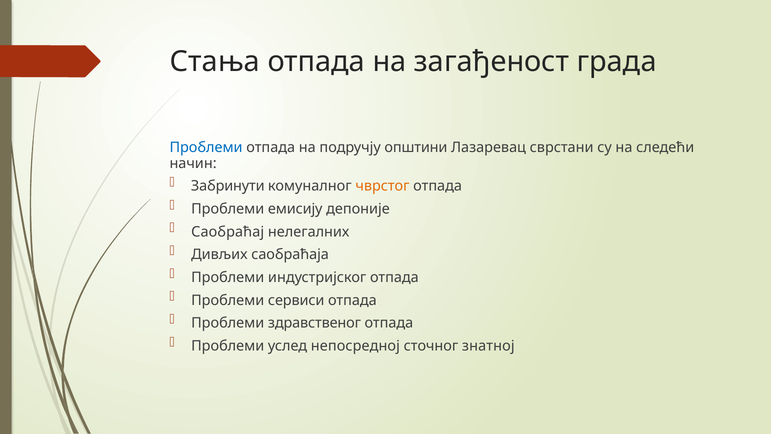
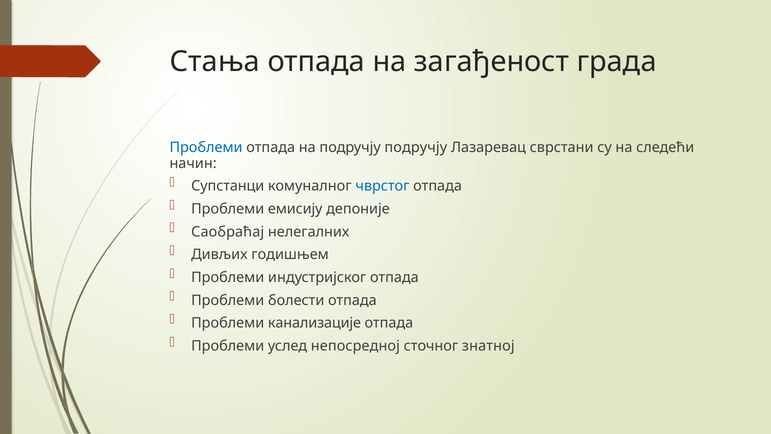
подручју општини: општини -> подручју (416, 148)
Забринути: Забринути -> Супстанци (228, 186)
чврстог colour: orange -> blue (382, 186)
саобраћаја: саобраћаја -> годишњем (290, 254)
сервиси: сервиси -> болести (296, 300)
здравственог: здравственог -> канализације (314, 323)
